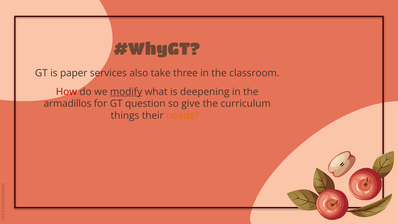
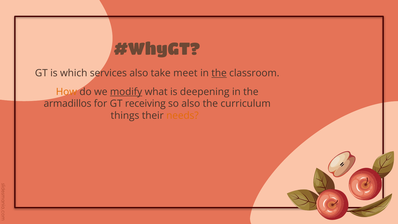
paper: paper -> which (74, 73)
three: three -> meet (185, 73)
the underline: none -> present (219, 73)
How colour: red -> orange (66, 92)
question: question -> receiving (145, 104)
so give: give -> also (191, 104)
